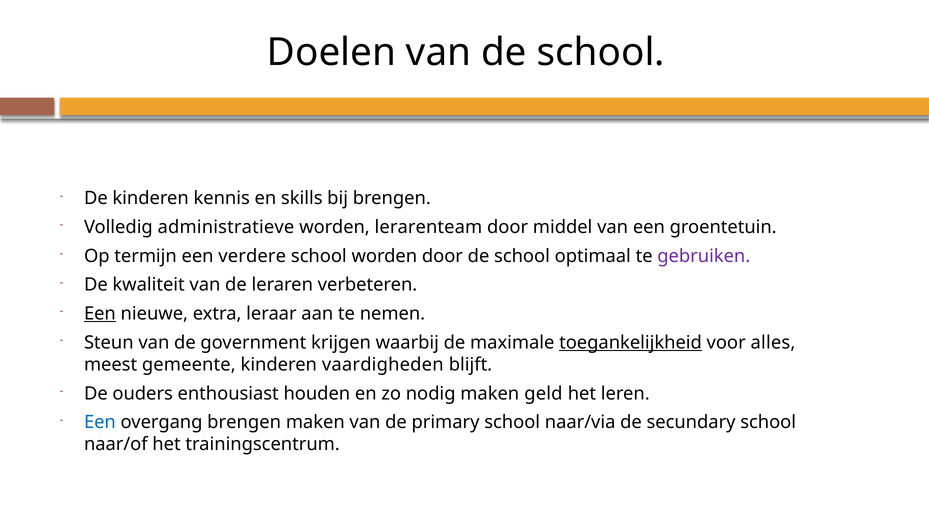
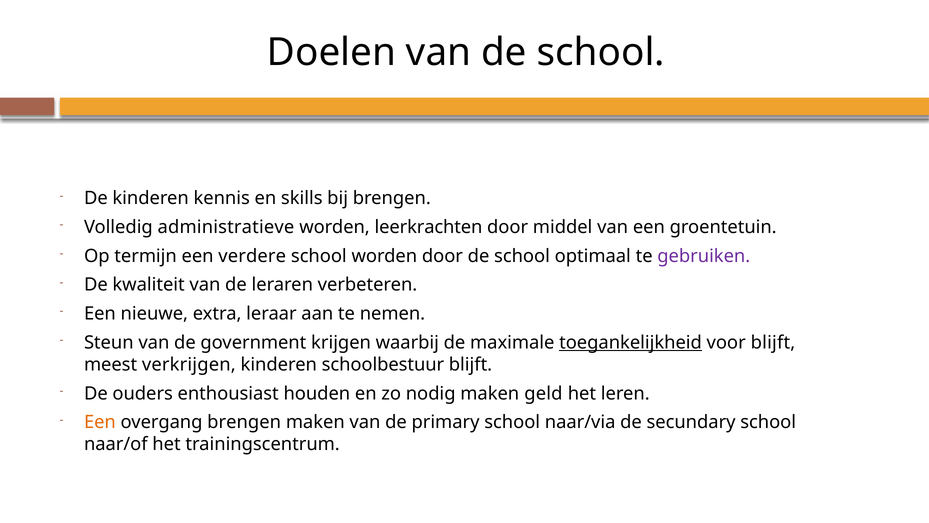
lerarenteam: lerarenteam -> leerkrachten (429, 227)
Een underline: present -> none (100, 313)
voor alles: alles -> blijft (773, 342)
gemeente: gemeente -> verkrijgen (189, 364)
vaardigheden: vaardigheden -> schoolbestuur (383, 364)
Een colour: blue -> orange (100, 422)
